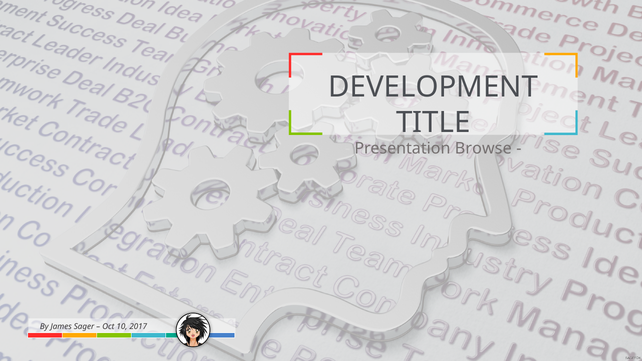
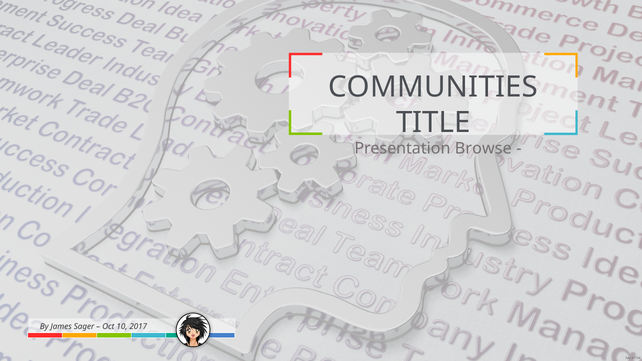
DEVELOPMENT: DEVELOPMENT -> COMMUNITIES (433, 87)
